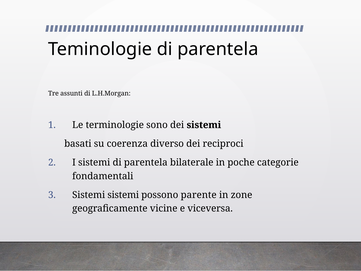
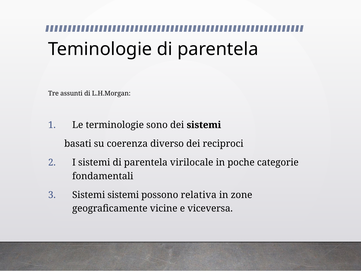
bilaterale: bilaterale -> virilocale (192, 162)
parente: parente -> relativa (199, 195)
